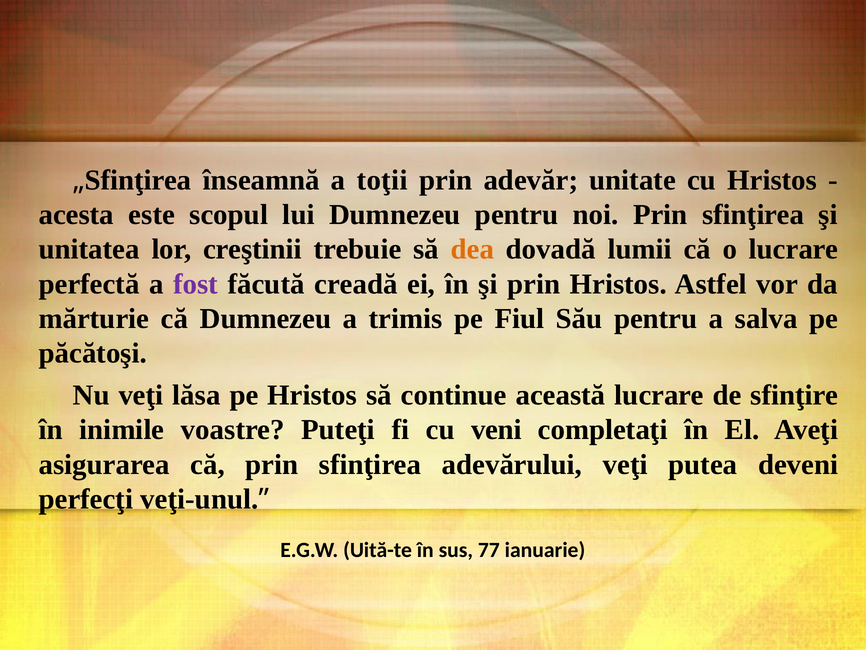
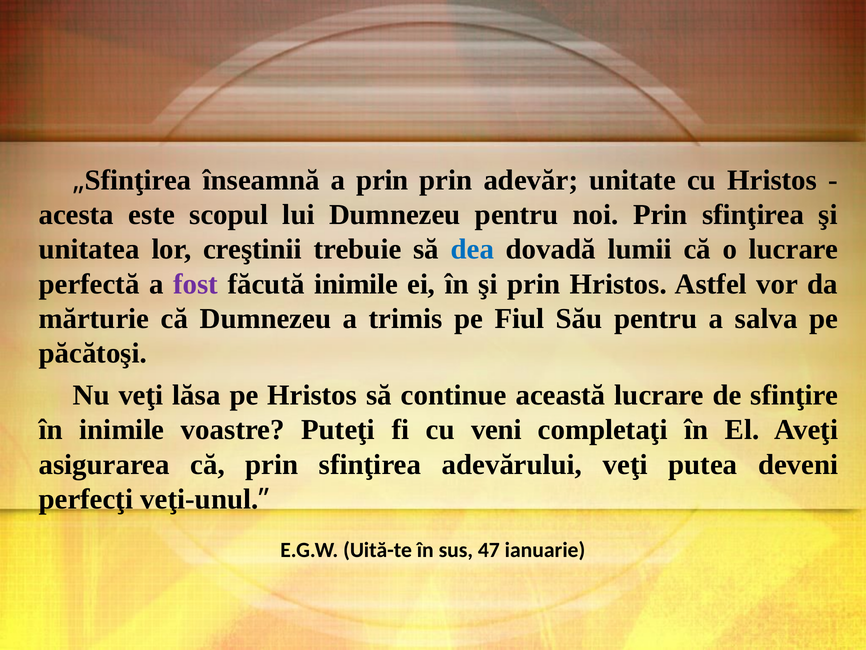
a toţii: toţii -> prin (382, 180)
dea colour: orange -> blue (472, 249)
făcută creadă: creadă -> inimile (356, 284)
77: 77 -> 47 (489, 550)
